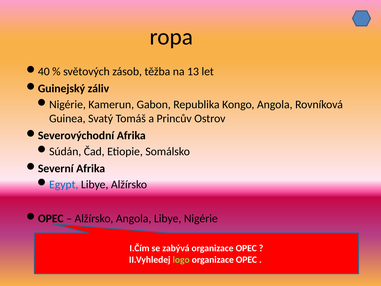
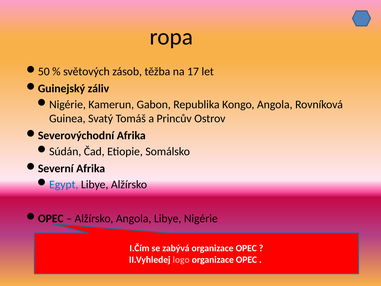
40: 40 -> 50 (44, 72)
13: 13 -> 17 (193, 72)
logo colour: light green -> pink (181, 260)
